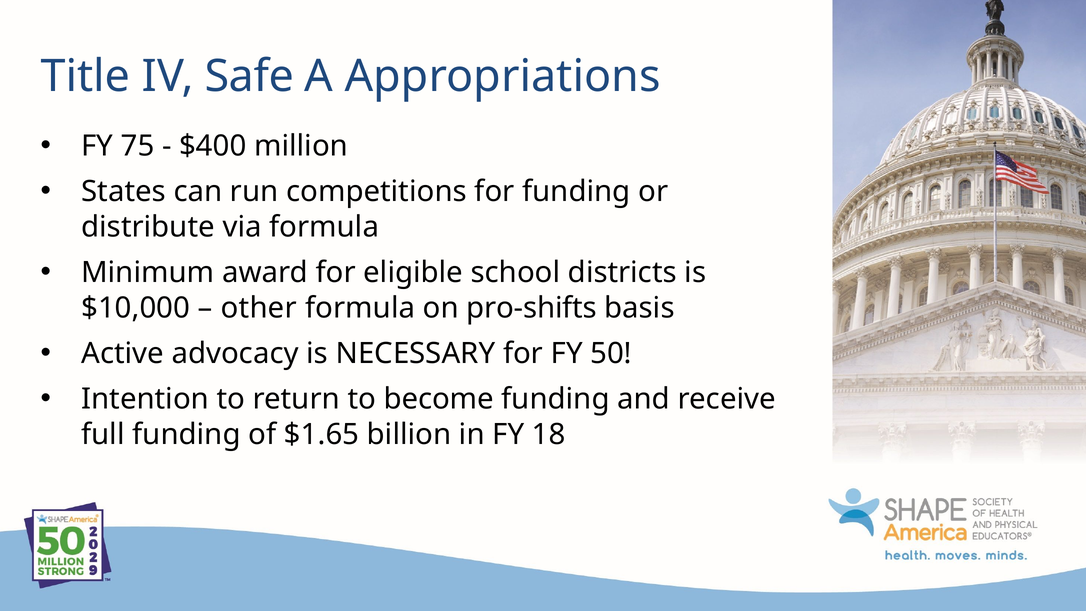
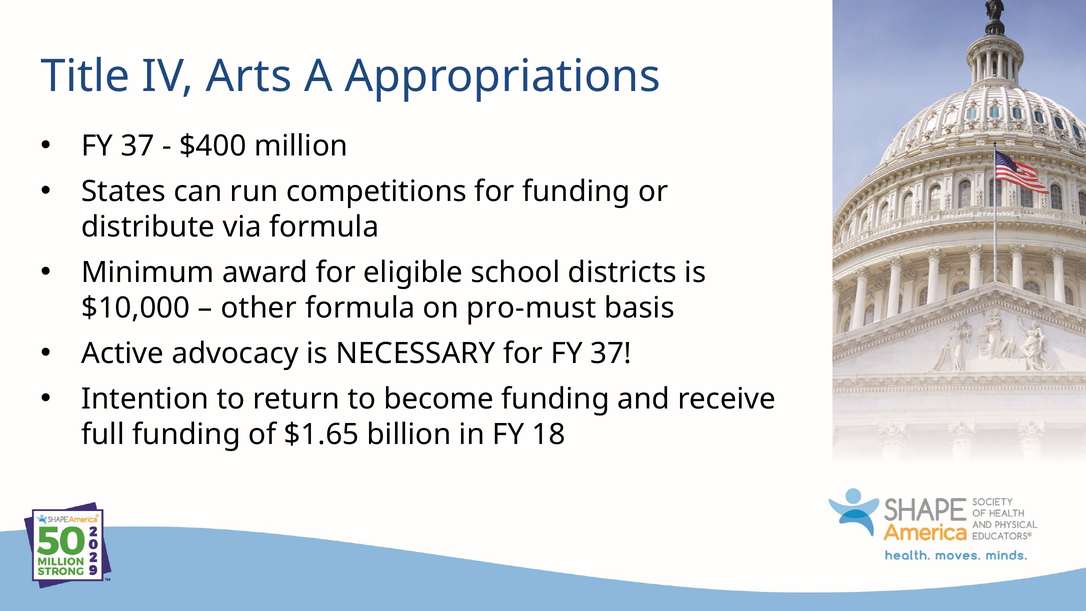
Safe: Safe -> Arts (249, 76)
75: 75 -> 37 (138, 146)
pro-shifts: pro-shifts -> pro-must (531, 308)
for FY 50: 50 -> 37 (611, 353)
